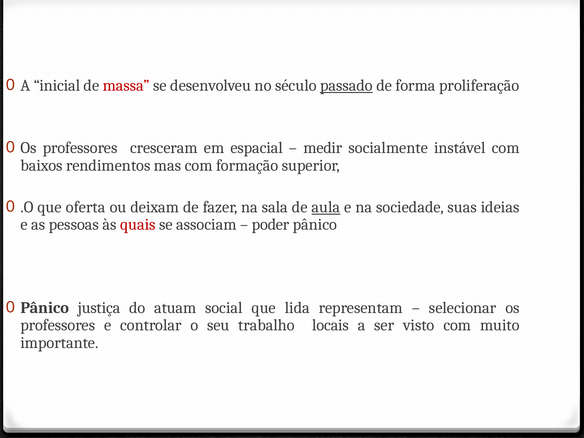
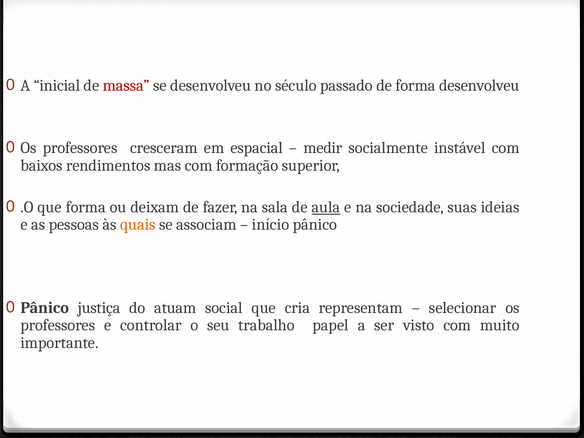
passado underline: present -> none (346, 86)
forma proliferação: proliferação -> desenvolveu (479, 86)
que oferta: oferta -> forma (86, 207)
quais colour: red -> orange (138, 225)
poder: poder -> início (271, 225)
lida: lida -> cria (297, 308)
locais: locais -> papel (331, 325)
